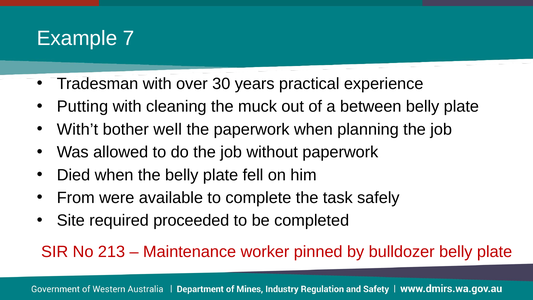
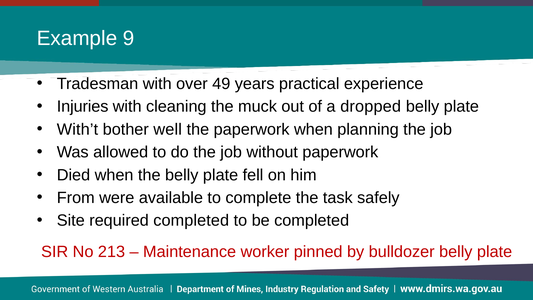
7: 7 -> 9 (129, 38)
30: 30 -> 49 (221, 84)
Putting: Putting -> Injuries (83, 107)
between: between -> dropped (371, 107)
required proceeded: proceeded -> completed (191, 220)
